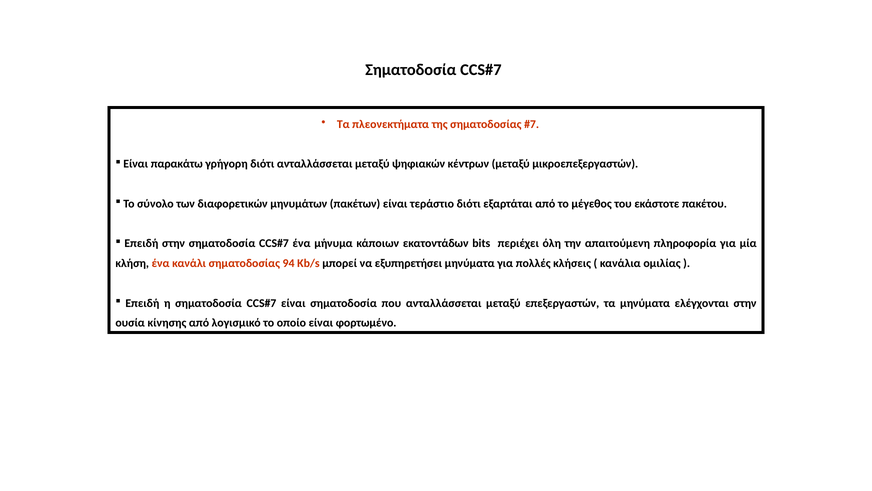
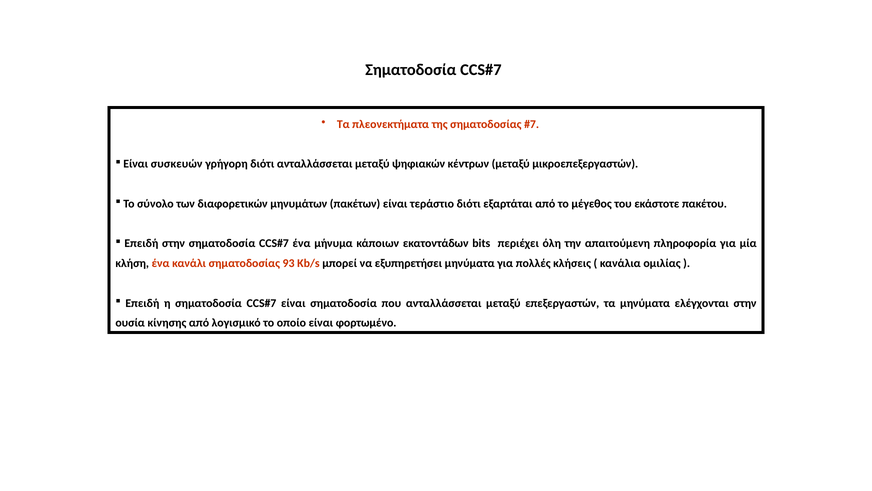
παρακάτω: παρακάτω -> συσκευών (177, 164)
94: 94 -> 93 (289, 263)
